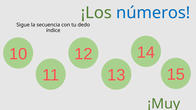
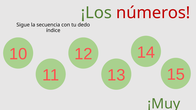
números colour: blue -> red (153, 13)
